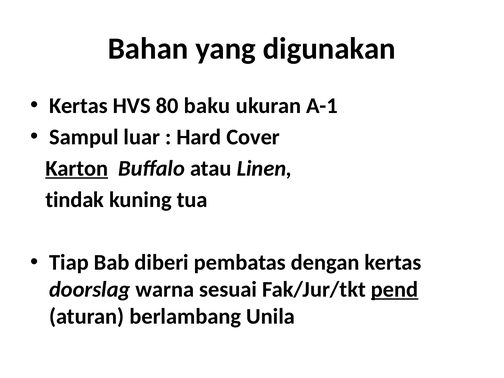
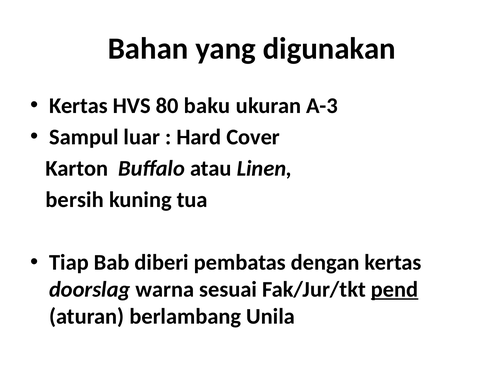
A-1: A-1 -> A-3 (322, 106)
Karton underline: present -> none (77, 168)
tindak: tindak -> bersih (75, 200)
